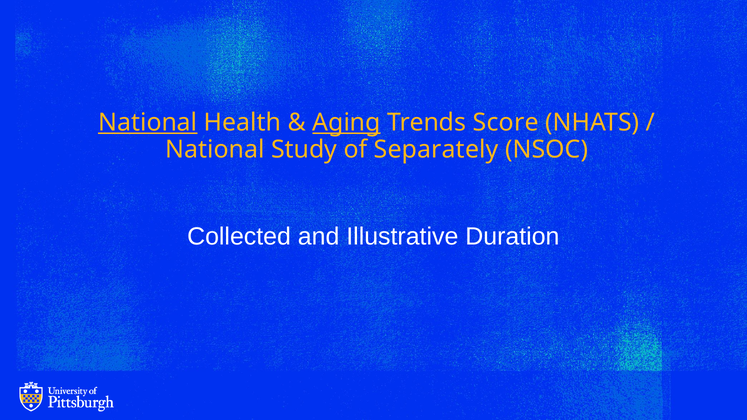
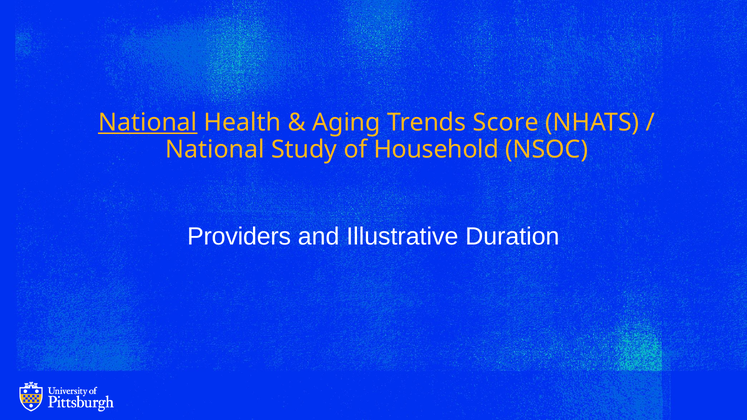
Aging underline: present -> none (346, 123)
Separately: Separately -> Household (436, 149)
Collected: Collected -> Providers (239, 237)
